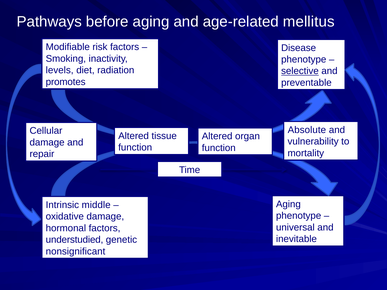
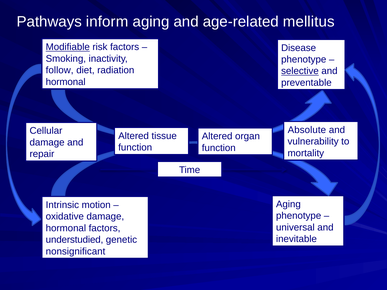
before: before -> inform (107, 22)
Modifiable underline: none -> present (68, 47)
levels: levels -> follow (60, 70)
promotes: promotes -> hormonal (66, 82)
middle: middle -> motion (96, 205)
